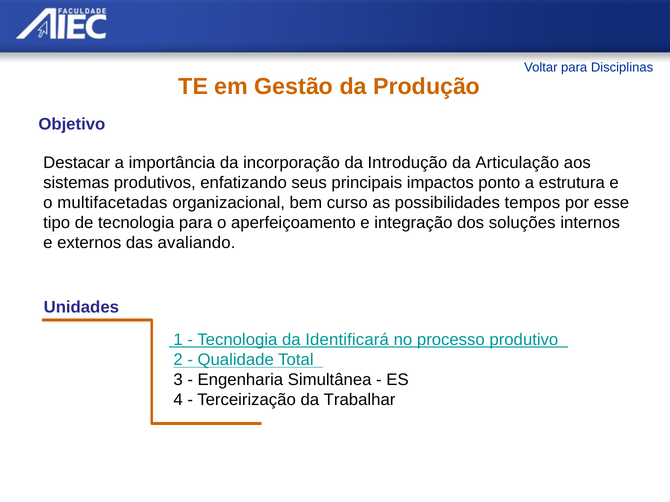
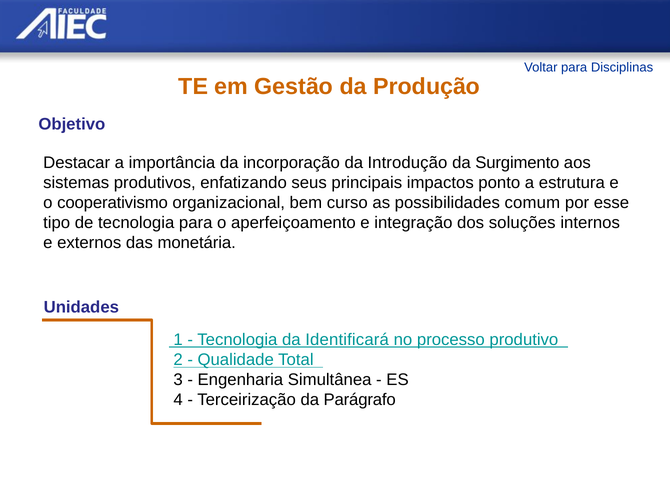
Articulação: Articulação -> Surgimento (517, 163)
multifacetadas: multifacetadas -> cooperativismo (113, 203)
tempos: tempos -> comum (532, 203)
avaliando: avaliando -> monetária (197, 243)
Trabalhar: Trabalhar -> Parágrafo (360, 400)
